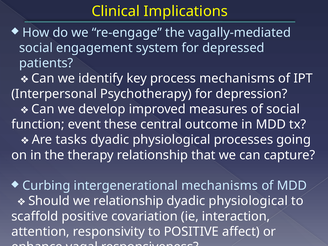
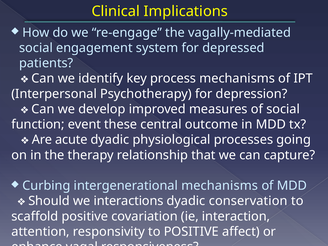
tasks: tasks -> acute (71, 140)
we relationship: relationship -> interactions (129, 201)
physiological: physiological -> conservation (248, 201)
